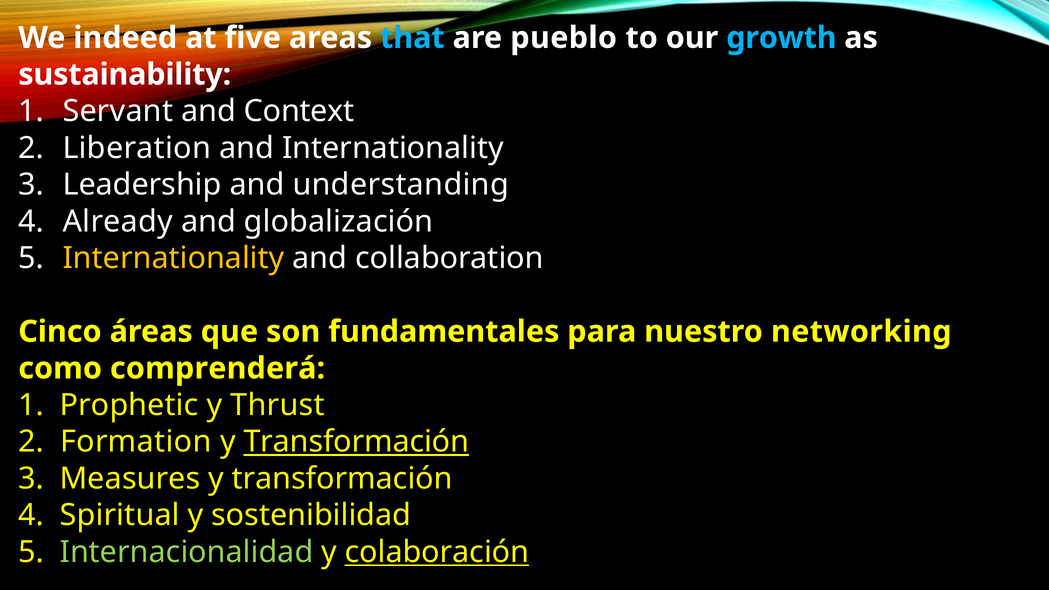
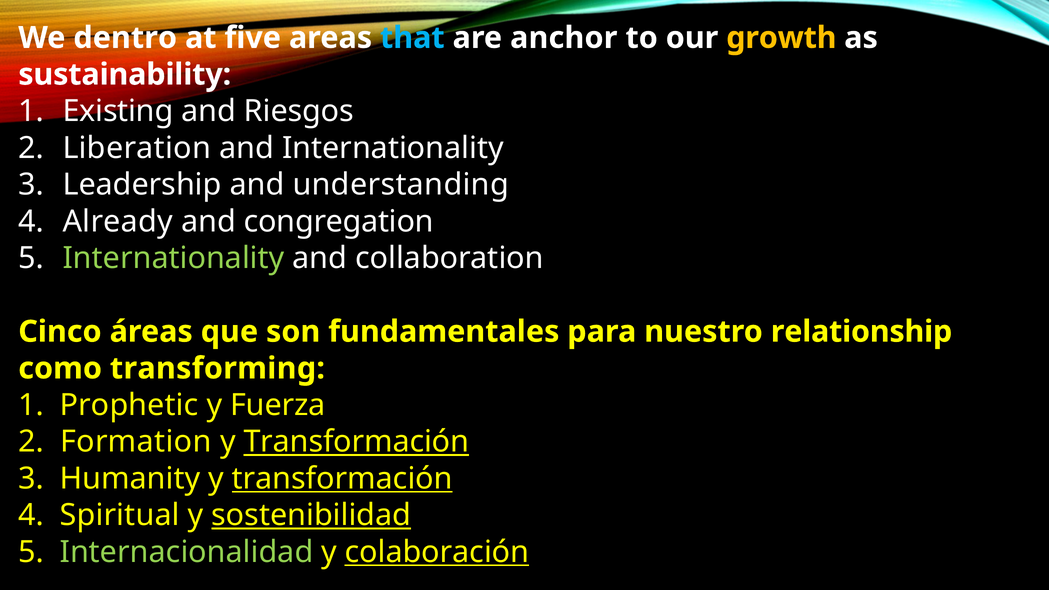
indeed: indeed -> dentro (125, 38)
pueblo: pueblo -> anchor (564, 38)
growth colour: light blue -> yellow (781, 38)
Servant: Servant -> Existing (118, 111)
Context: Context -> Riesgos (299, 111)
globalización: globalización -> congregation (339, 221)
Internationality colour: yellow -> light green (173, 258)
networking: networking -> relationship (862, 332)
comprenderá: comprenderá -> transforming (217, 368)
Thrust: Thrust -> Fuerza (278, 405)
Measures: Measures -> Humanity (130, 479)
transformación underline: none -> present (342, 479)
sostenibilidad underline: none -> present (311, 515)
